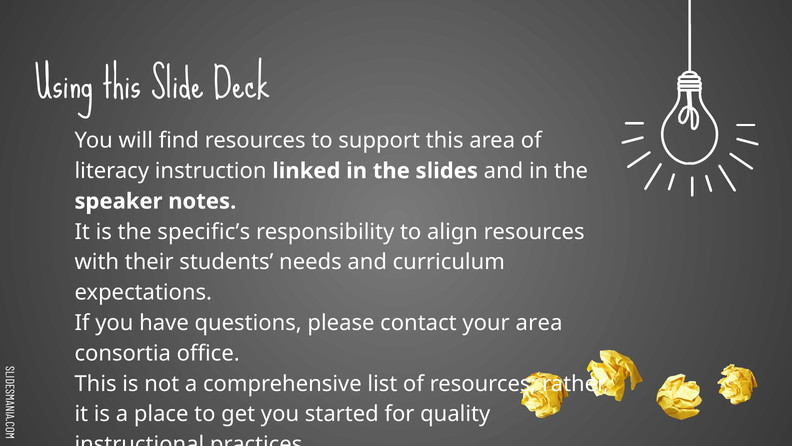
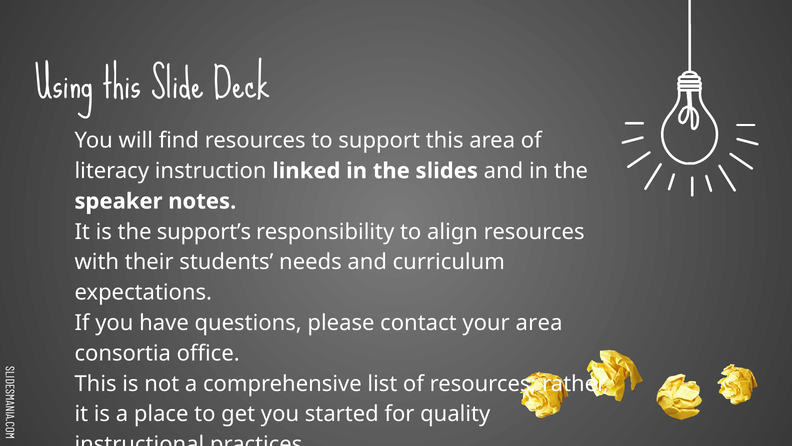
specific’s: specific’s -> support’s (204, 231)
